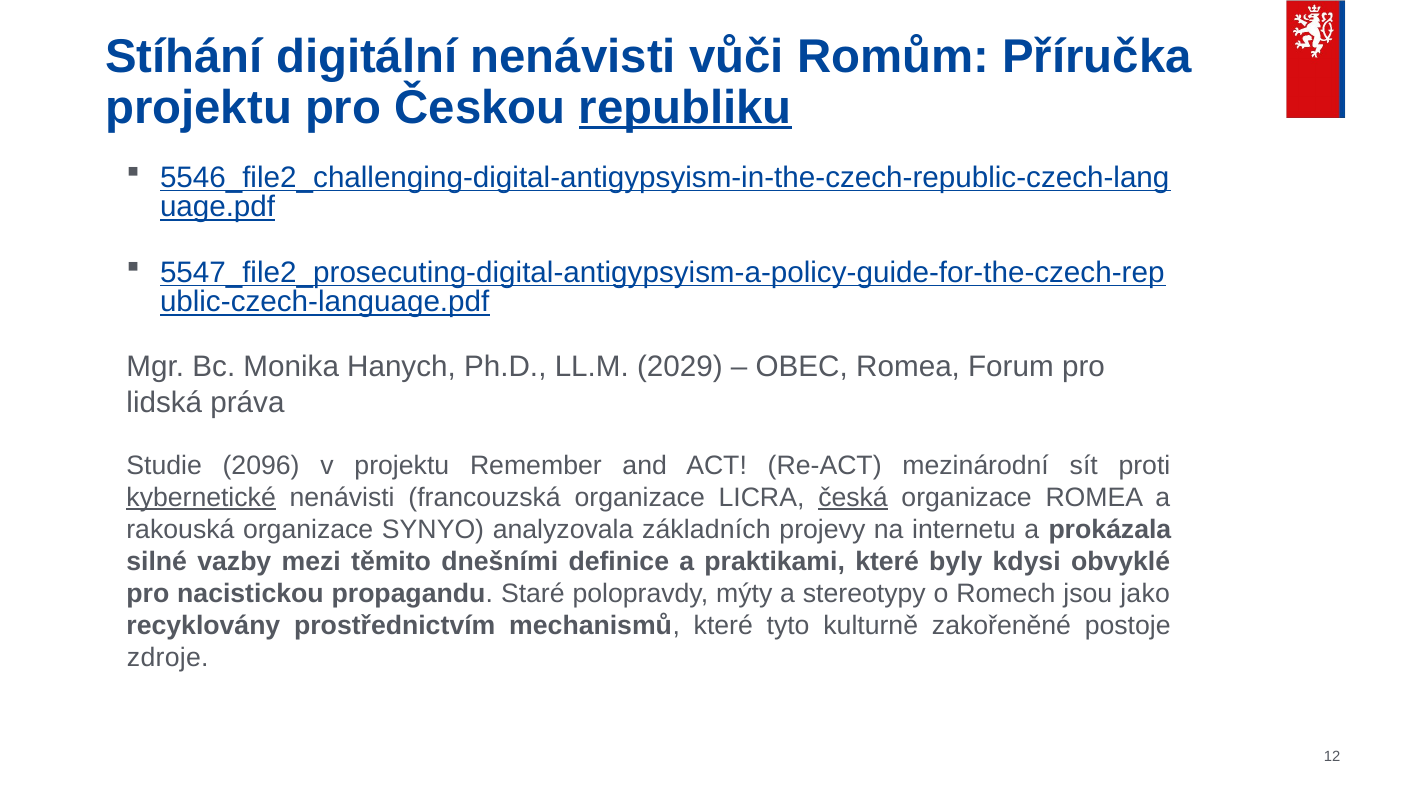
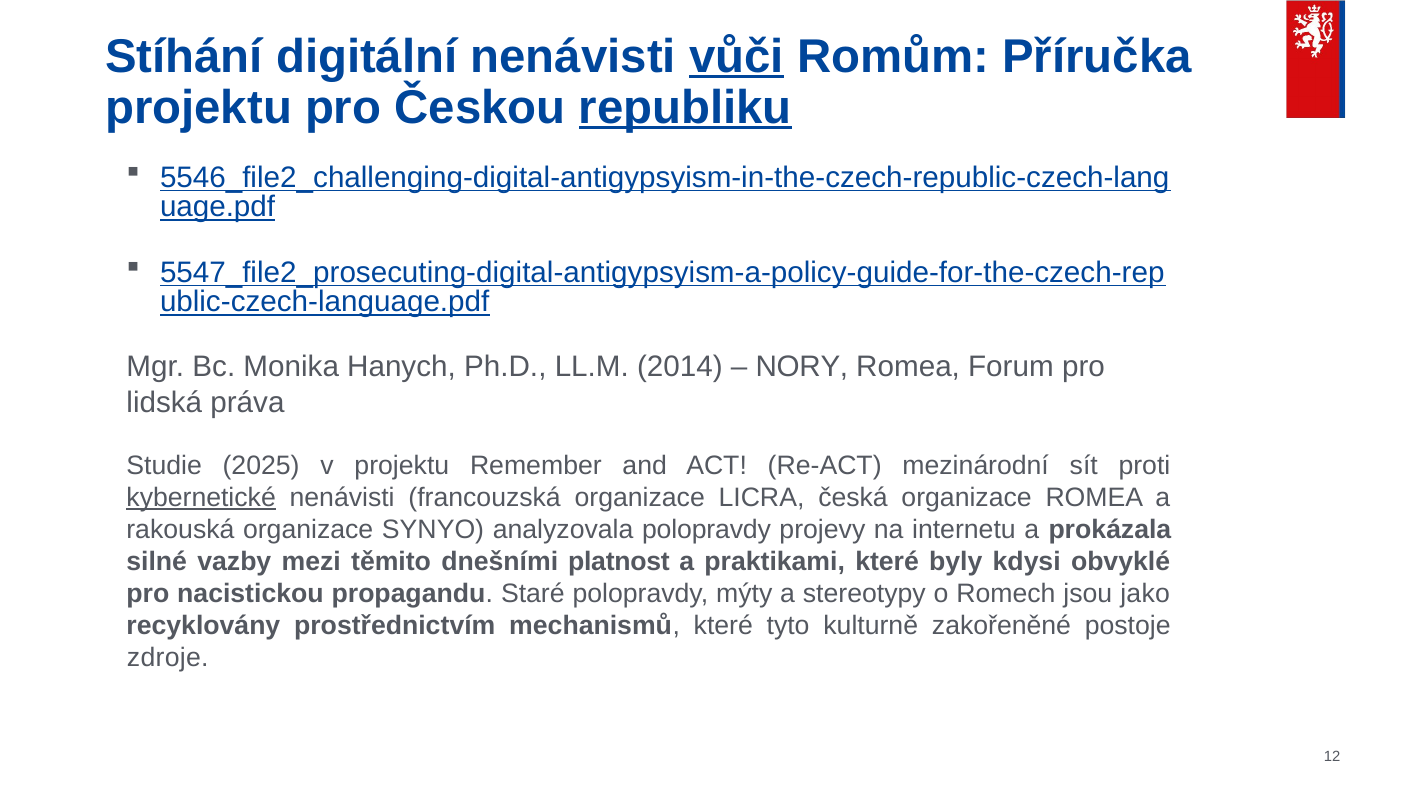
vůči underline: none -> present (737, 56)
2029: 2029 -> 2014 (680, 367)
OBEC: OBEC -> NORY (802, 367)
2096: 2096 -> 2025 (261, 466)
česká underline: present -> none (853, 498)
analyzovala základních: základních -> polopravdy (707, 530)
definice: definice -> platnost (619, 562)
